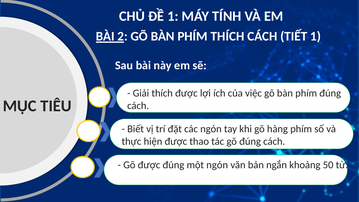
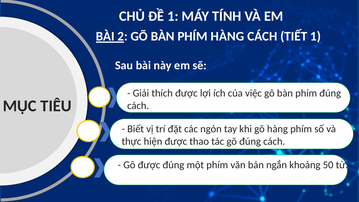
PHÍM THÍCH: THÍCH -> HÀNG (227, 36)
một ngón: ngón -> phím (217, 165)
